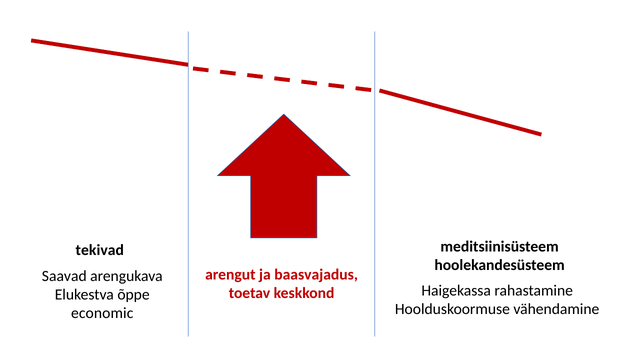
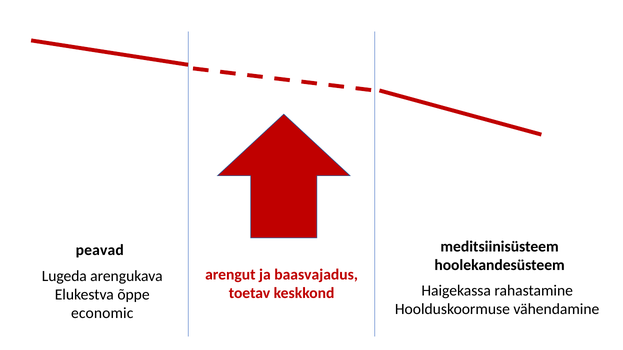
tekivad: tekivad -> peavad (100, 250)
Saavad: Saavad -> Lugeda (64, 276)
